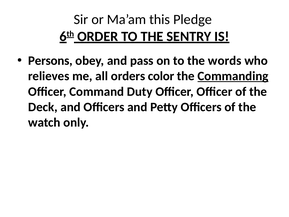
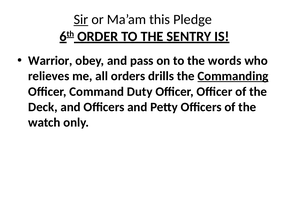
Sir underline: none -> present (81, 20)
Persons: Persons -> Warrior (50, 61)
color: color -> drills (161, 76)
